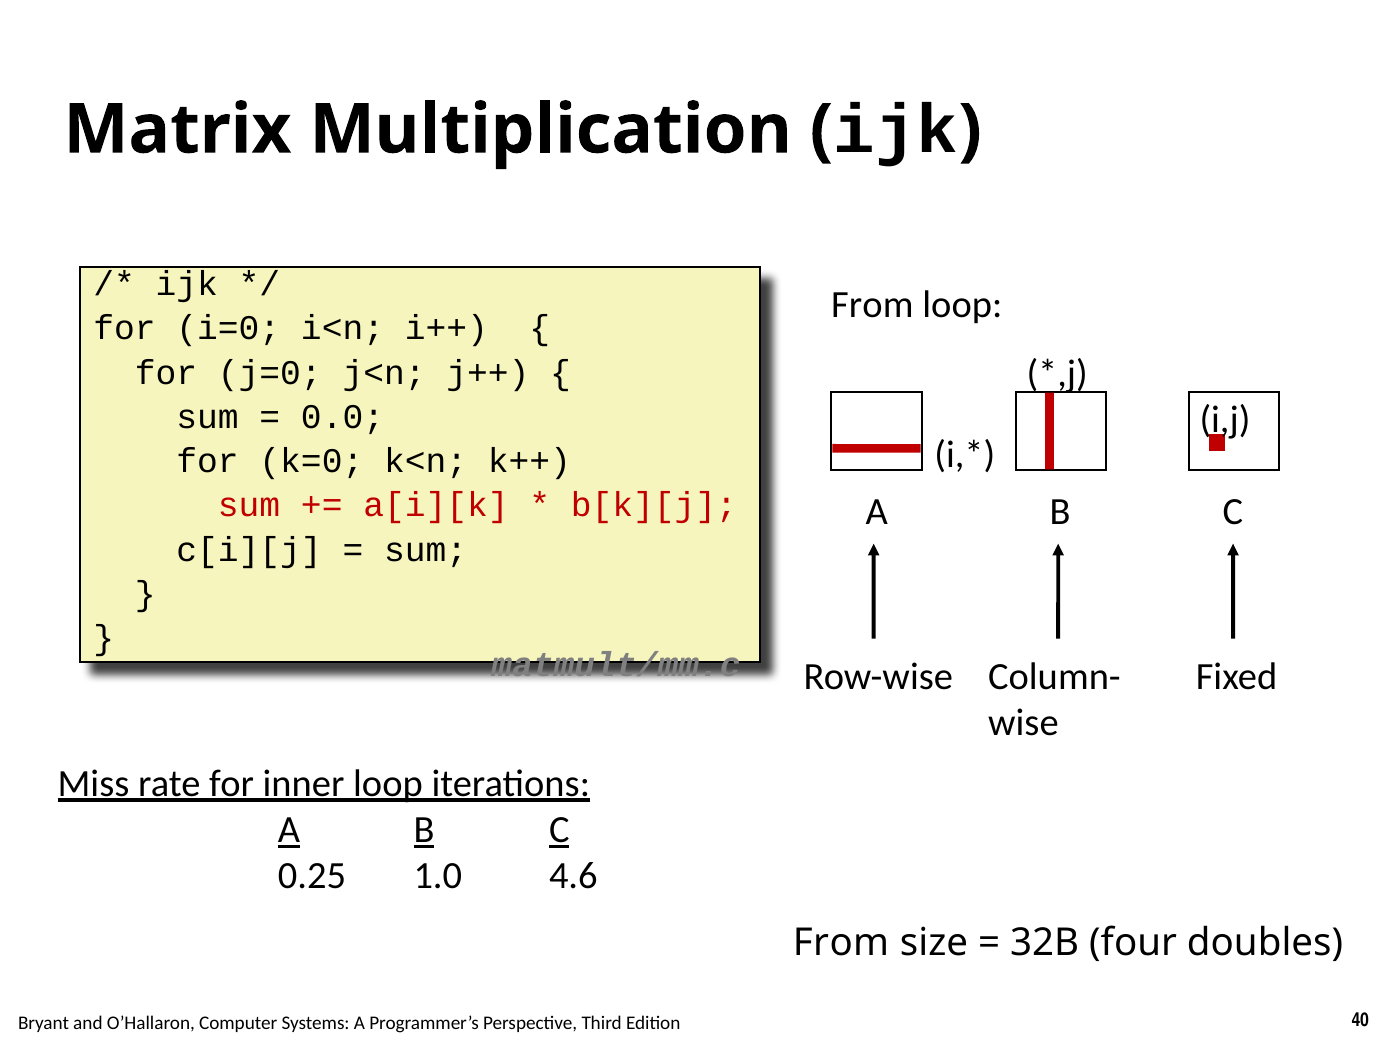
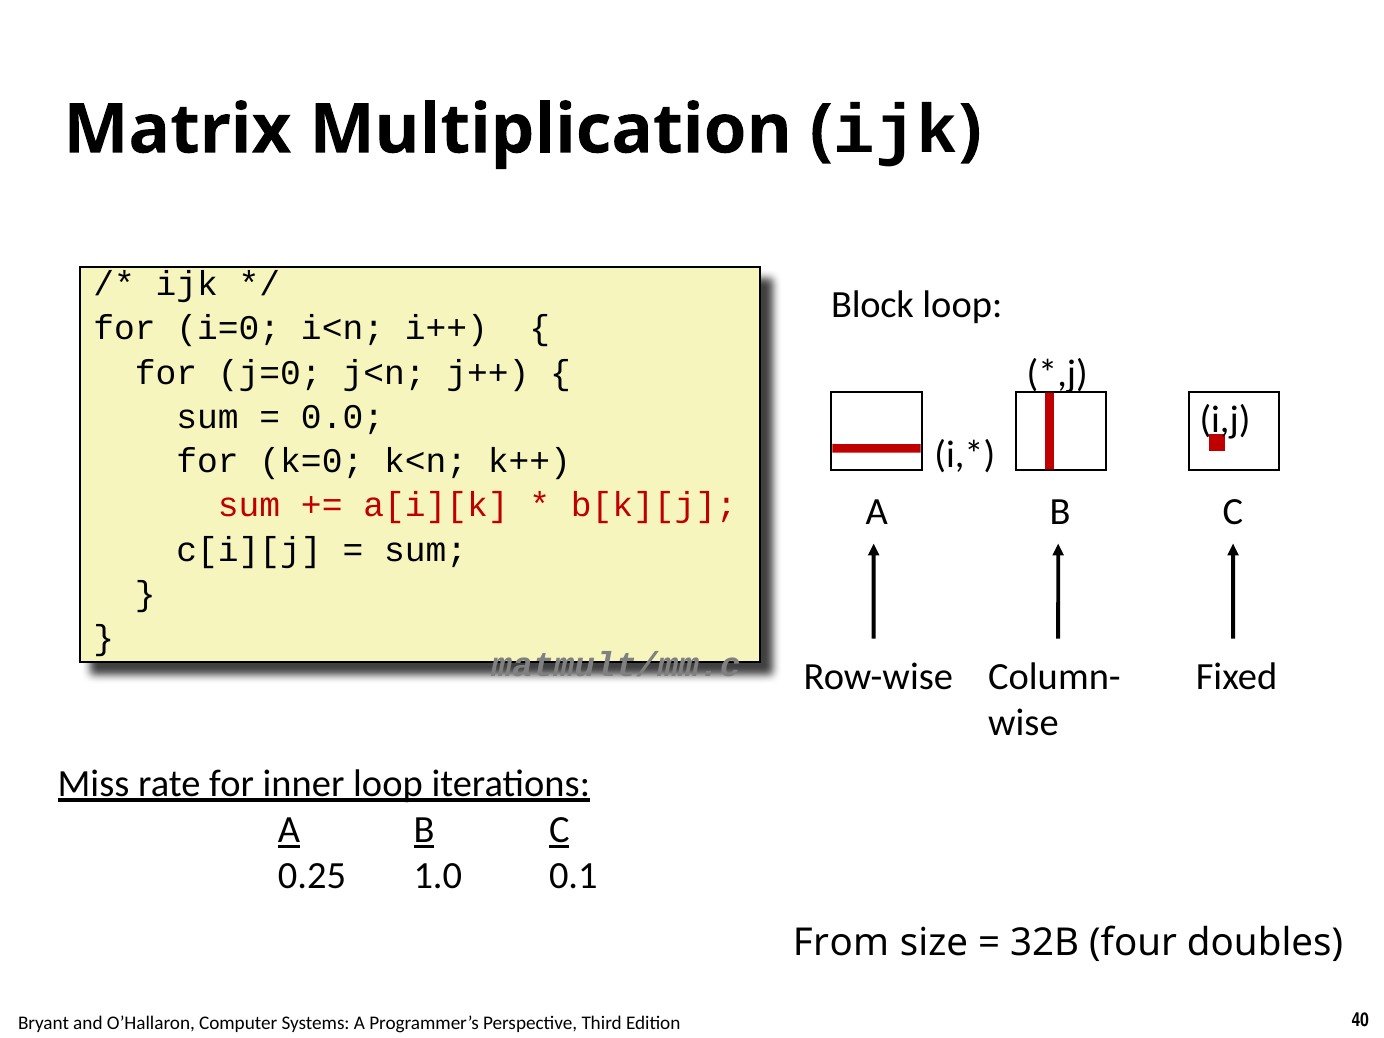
From: From -> Block (873, 304)
4.6: 4.6 -> 0.1 (573, 876)
